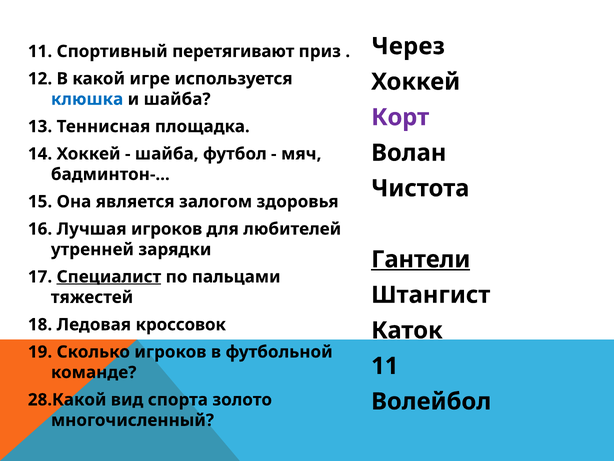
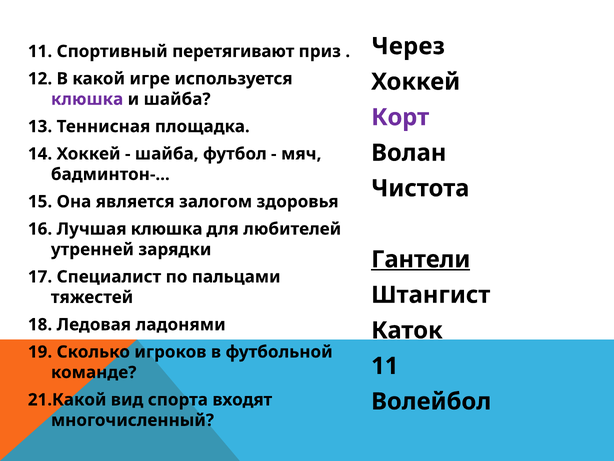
клюшка colour: blue -> purple (87, 99)
Лучшая игроков: игроков -> клюшка (167, 229)
Специалист underline: present -> none (109, 277)
кроссовок: кроссовок -> ладонями (181, 324)
28.Какой: 28.Какой -> 21.Какой (67, 399)
золото: золото -> входят (242, 399)
